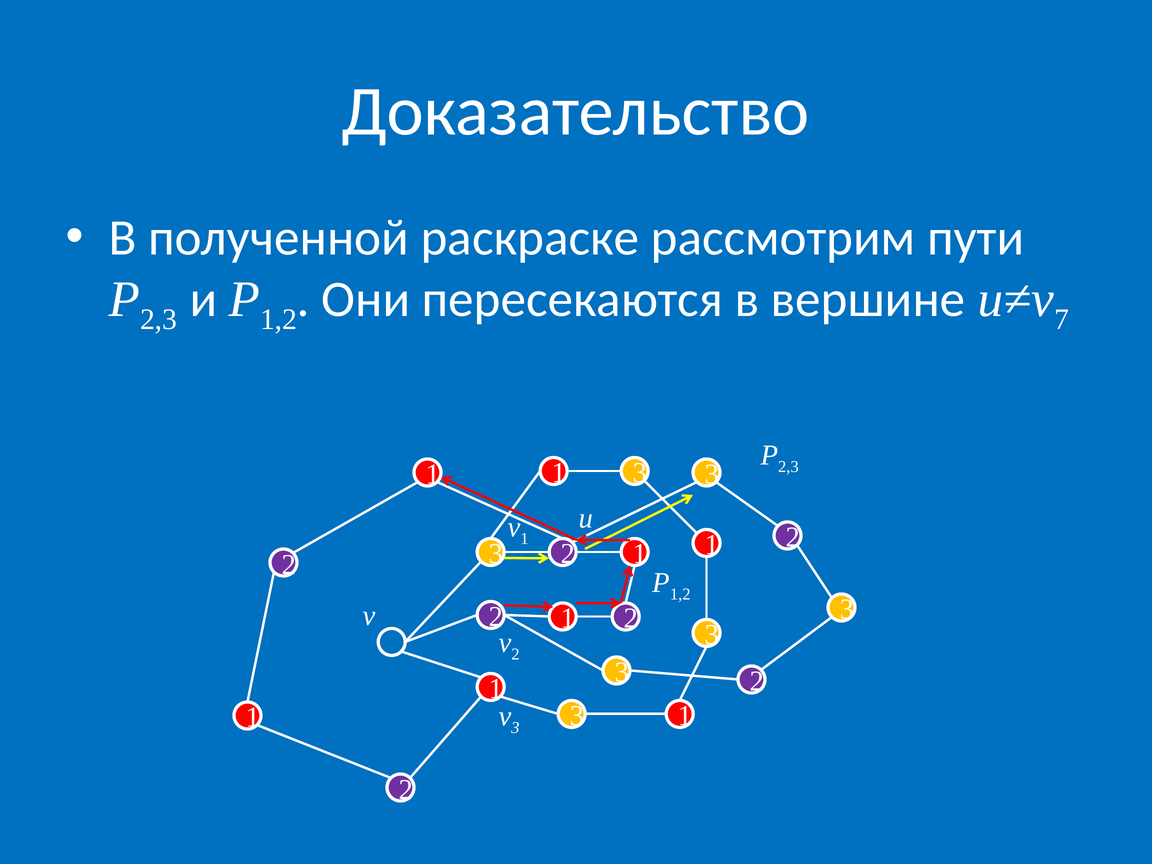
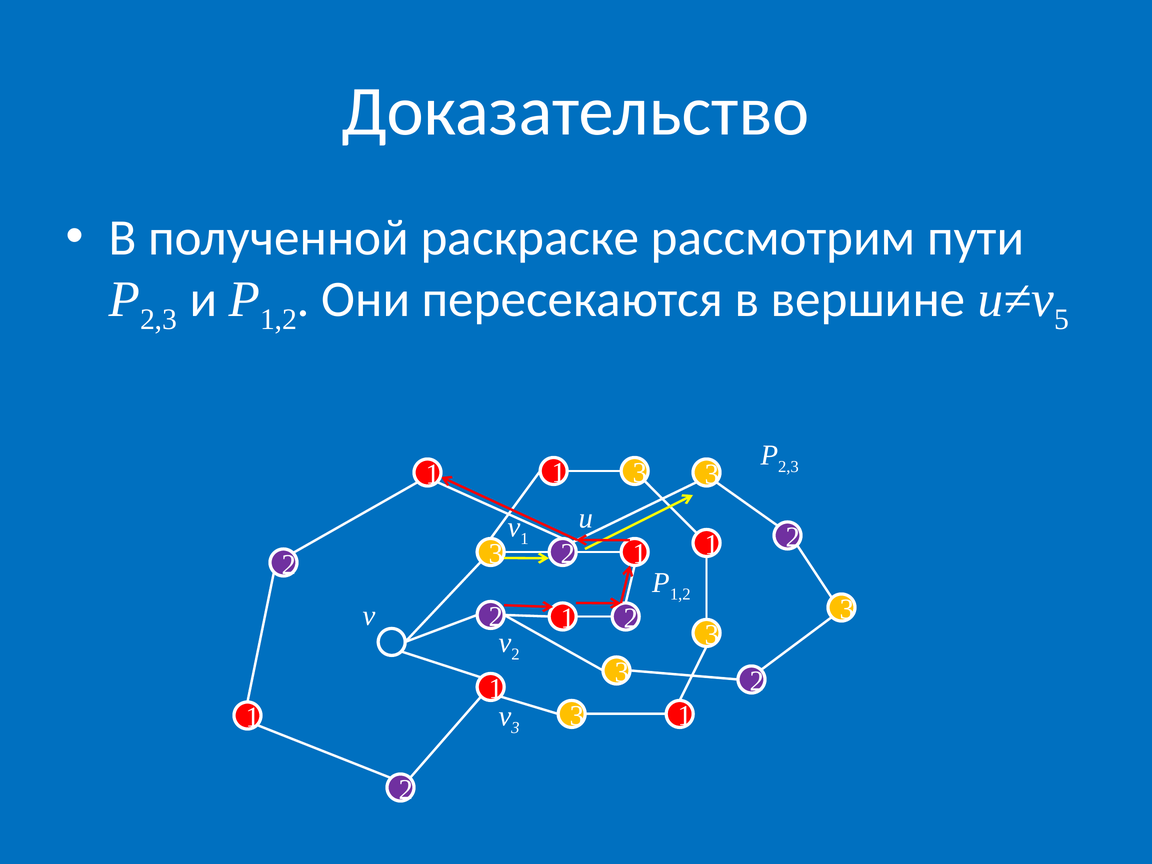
7: 7 -> 5 (1062, 319)
